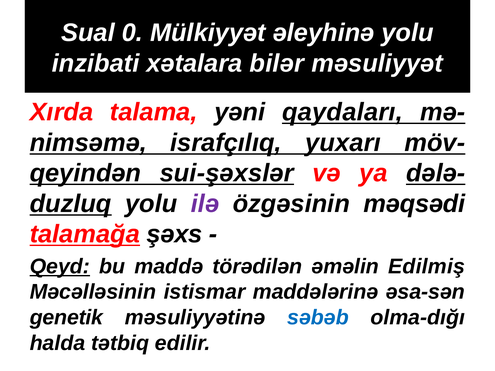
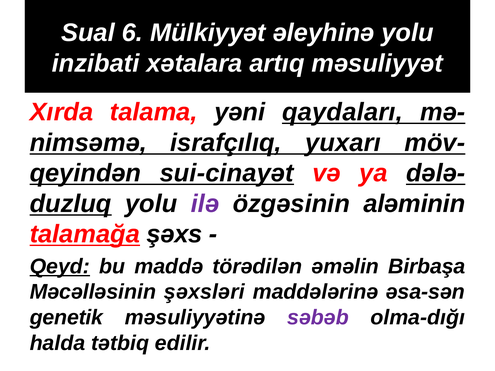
0: 0 -> 6 (132, 33)
bilər: bilər -> artıq (277, 63)
sui-şəxslər: sui-şəxslər -> sui-cinayət (227, 173)
məqsədi: məqsədi -> aləminin (414, 204)
Edilmiş: Edilmiş -> Birbaşa (427, 267)
istismar: istismar -> şəxsləri (204, 292)
səbəb colour: blue -> purple (318, 318)
